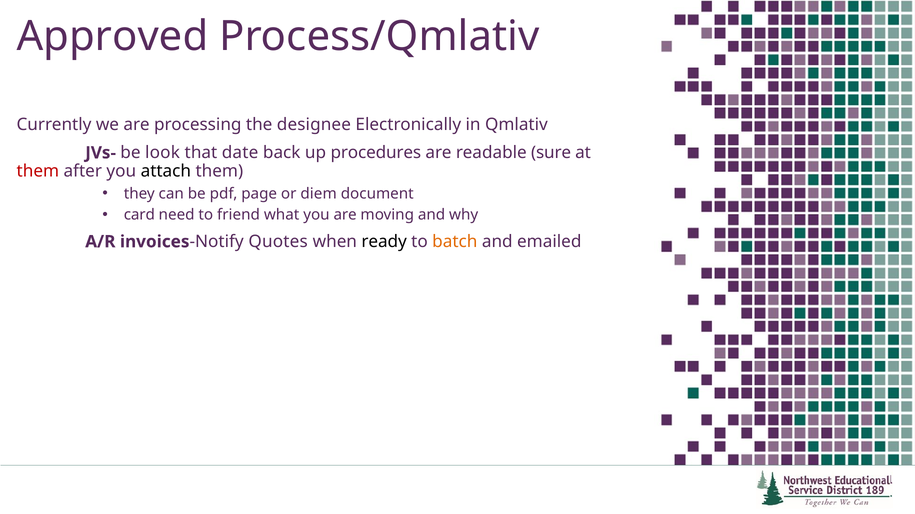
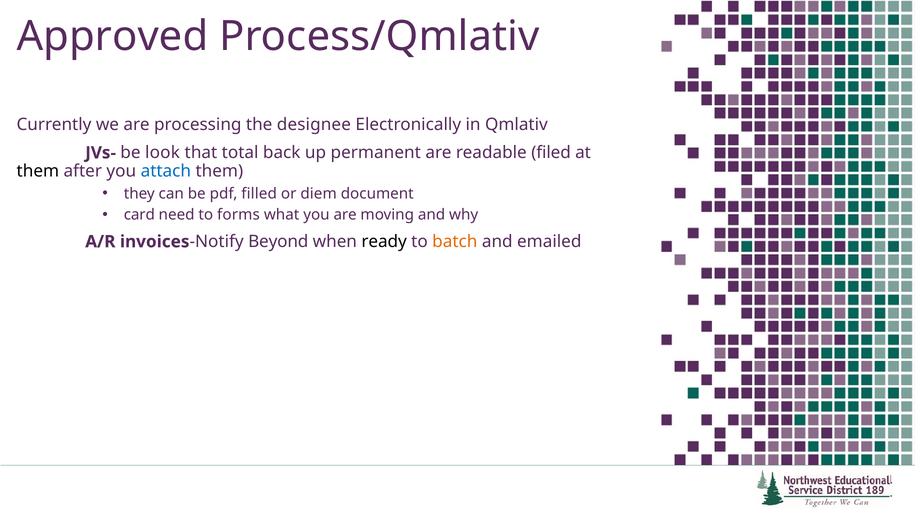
date: date -> total (240, 153)
procedures: procedures -> permanent (376, 153)
sure: sure -> filed (551, 153)
them colour: red -> black (38, 171)
attach colour: black -> blue (166, 171)
page: page -> filled (259, 194)
friend: friend -> forms (238, 215)
Quotes: Quotes -> Beyond (278, 242)
